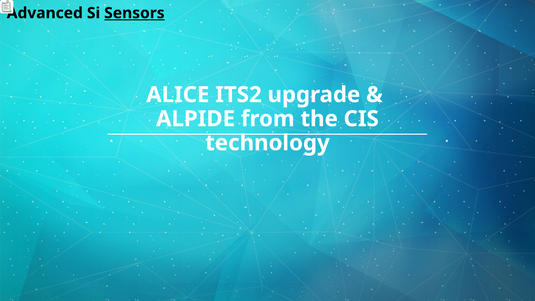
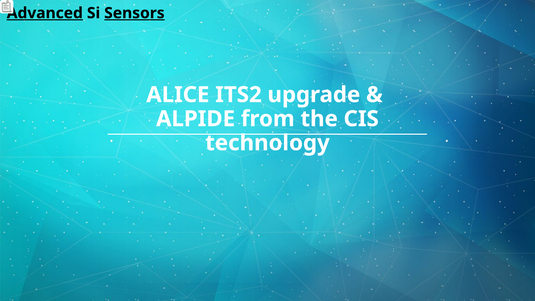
Advanced underline: none -> present (45, 13)
